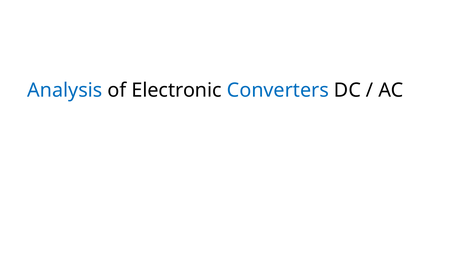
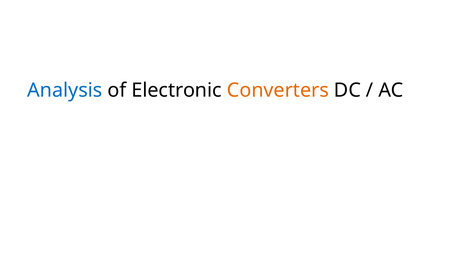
Converters colour: blue -> orange (278, 91)
